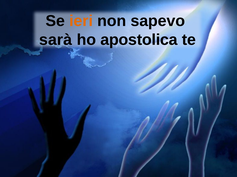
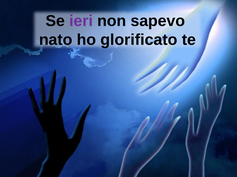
ieri colour: orange -> purple (81, 21)
sarà: sarà -> nato (56, 40)
apostolica: apostolica -> glorificato (139, 40)
